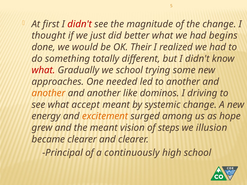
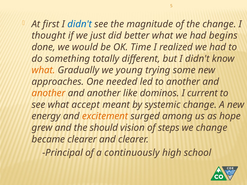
didn't colour: red -> blue (80, 24)
Their: Their -> Time (141, 47)
what colour: red -> orange (43, 70)
we school: school -> young (129, 70)
driving: driving -> current (202, 93)
the meant: meant -> should (104, 128)
we illusion: illusion -> change (212, 128)
